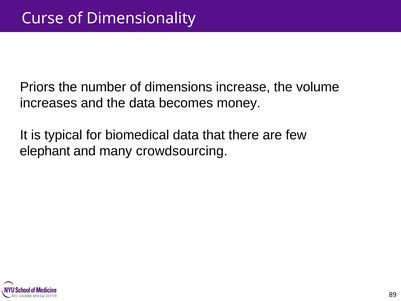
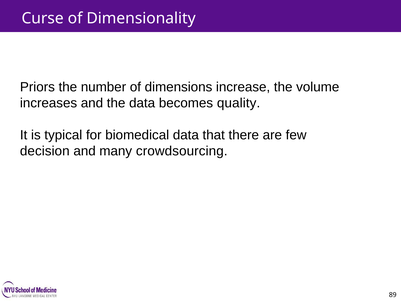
money: money -> quality (239, 103)
elephant: elephant -> decision (45, 151)
